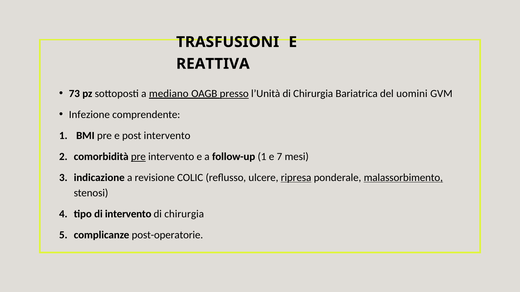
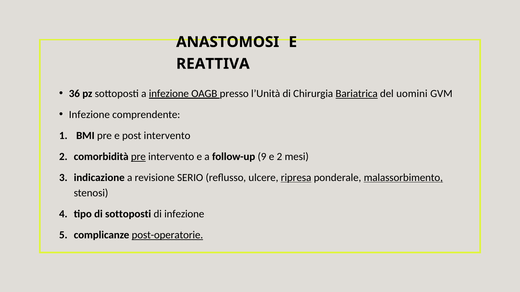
TRASFUSIONI: TRASFUSIONI -> ANASTOMOSI (228, 42)
73: 73 -> 36 (74, 94)
a mediano: mediano -> infezione (169, 94)
presso underline: present -> none (234, 94)
Bariatrica underline: none -> present (357, 94)
follow-up 1: 1 -> 9 (262, 157)
e 7: 7 -> 2 (279, 157)
COLIC: COLIC -> SERIO (190, 178)
di intervento: intervento -> sottoposti (128, 214)
chirurgia: chirurgia -> infezione (184, 214)
post-operatorie underline: none -> present (167, 235)
